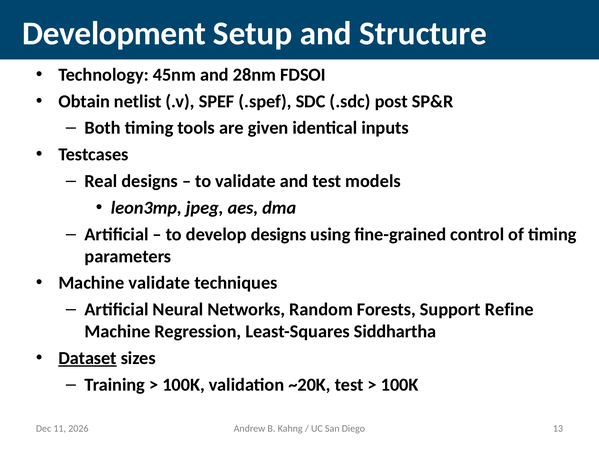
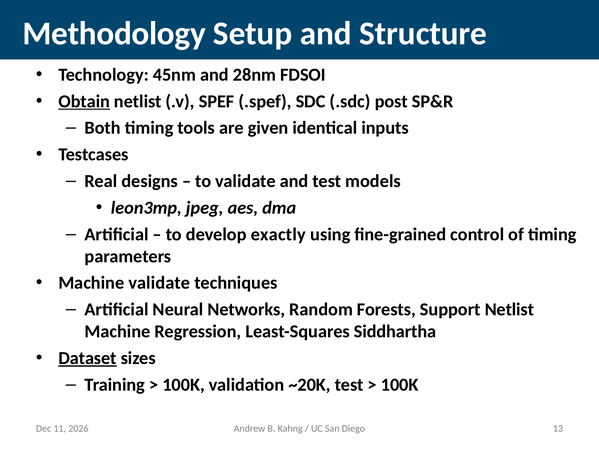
Development: Development -> Methodology (114, 34)
Obtain underline: none -> present (84, 101)
develop designs: designs -> exactly (278, 235)
Support Refine: Refine -> Netlist (509, 310)
